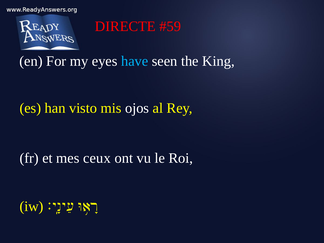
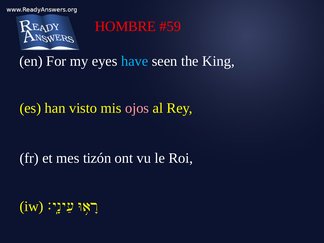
DIRECTE: DIRECTE -> HOMBRE (125, 26)
ojos colour: white -> pink (137, 108)
ceux: ceux -> tizón (97, 158)
